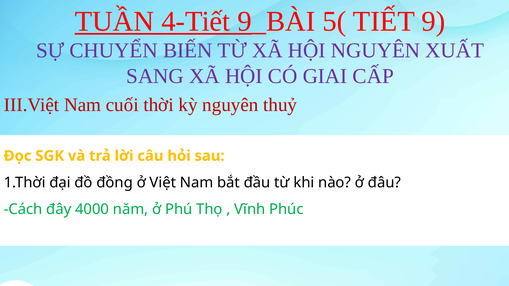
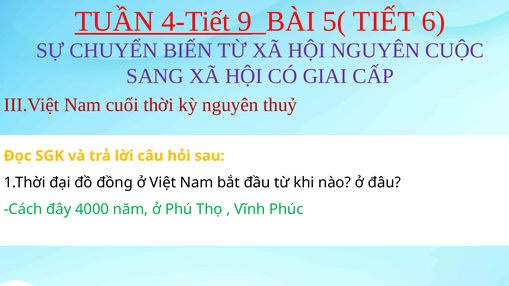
9: 9 -> 6 (433, 21)
XUẤT: XUẤT -> CUỘC (455, 51)
